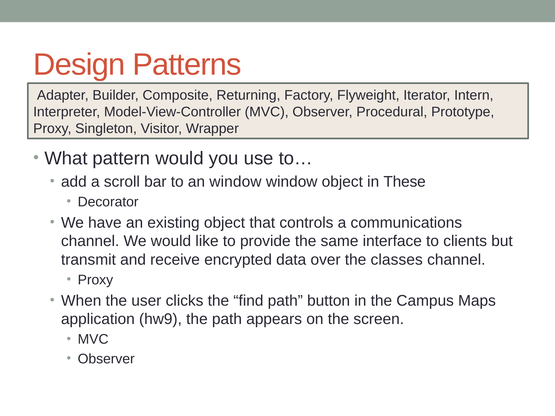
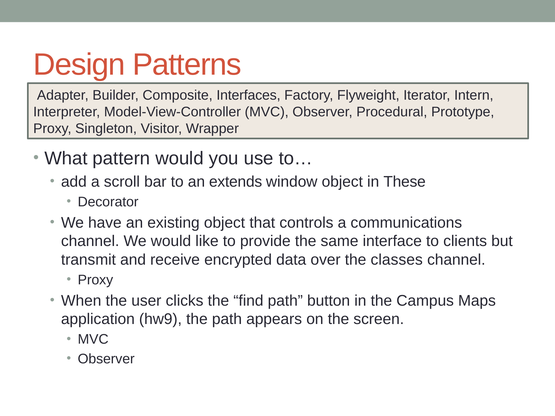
Returning: Returning -> Interfaces (248, 95)
an window: window -> extends (236, 182)
